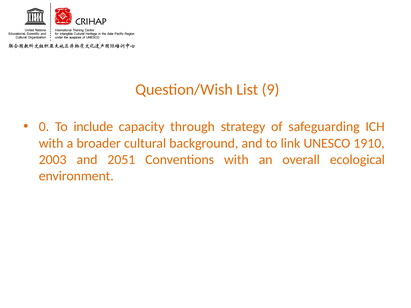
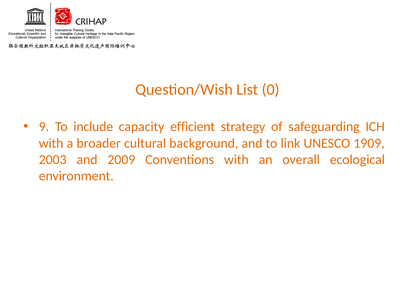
9: 9 -> 0 (271, 90)
0: 0 -> 9 (44, 127)
through: through -> efficient (193, 127)
1910: 1910 -> 1909 (369, 143)
2051: 2051 -> 2009 (121, 160)
